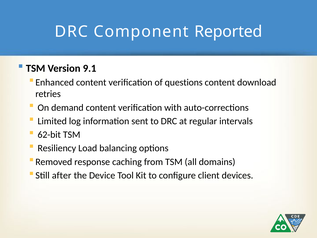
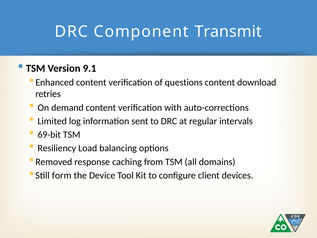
Reported: Reported -> Transmit (228, 32)
62-bit: 62-bit -> 69-bit (49, 135)
after: after -> form (62, 175)
